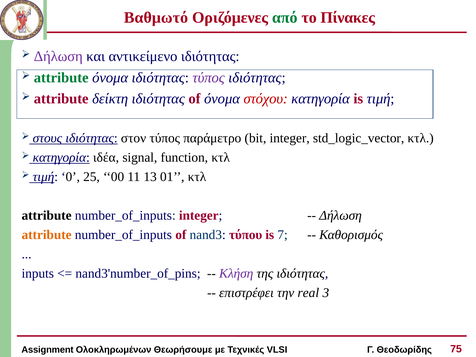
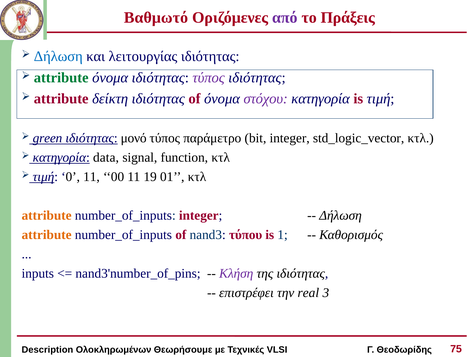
από colour: green -> purple (285, 18)
Πίνακες: Πίνακες -> Πράξεις (348, 18)
Δήλωση colour: purple -> blue (58, 56)
αντικείμενο: αντικείμενο -> λειτουργίας (143, 56)
στόχου colour: red -> purple (266, 99)
στους: στους -> green (47, 138)
στον: στον -> μονό (134, 138)
ιδέα: ιδέα -> data (106, 158)
0 25: 25 -> 11 (91, 177)
13: 13 -> 19 (150, 177)
attribute colour: black -> orange (47, 216)
7: 7 -> 1 (283, 235)
Assignment: Assignment -> Description (47, 350)
